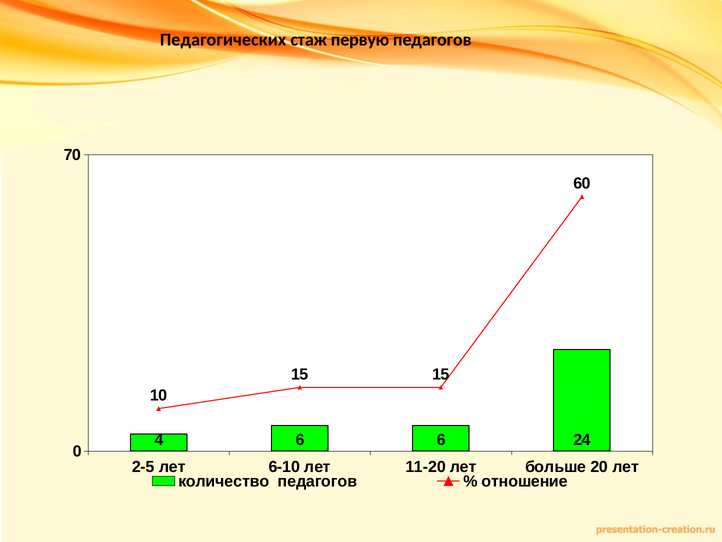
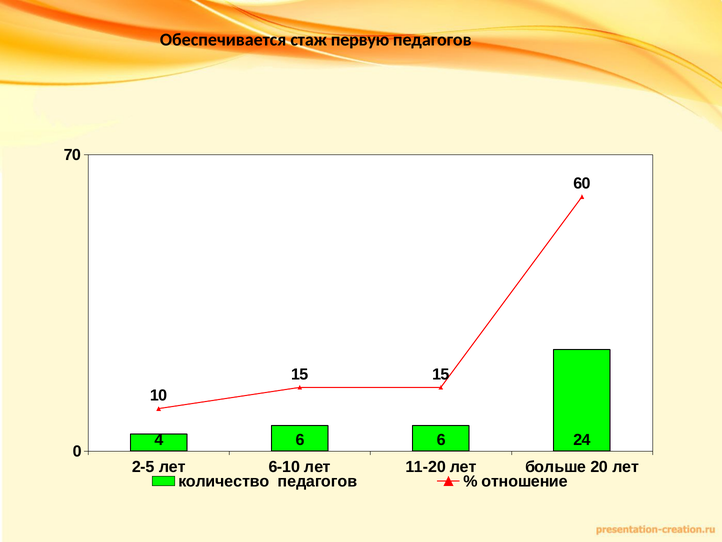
Педагогических: Педагогических -> Обеспечивается (223, 40)
